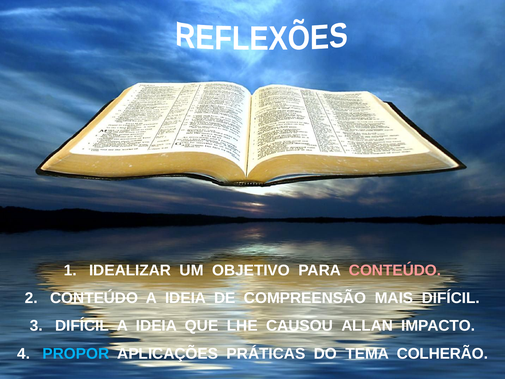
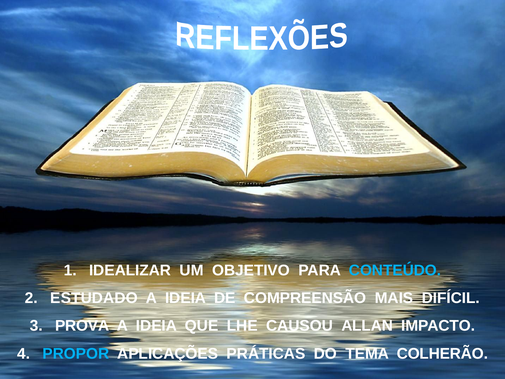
CONTEÚDO colour: pink -> light blue (395, 270)
CONTEÚDO: CONTEÚDO -> ESTUDADO (94, 298)
DIFÍCIL: DIFÍCIL -> PROVA (82, 326)
